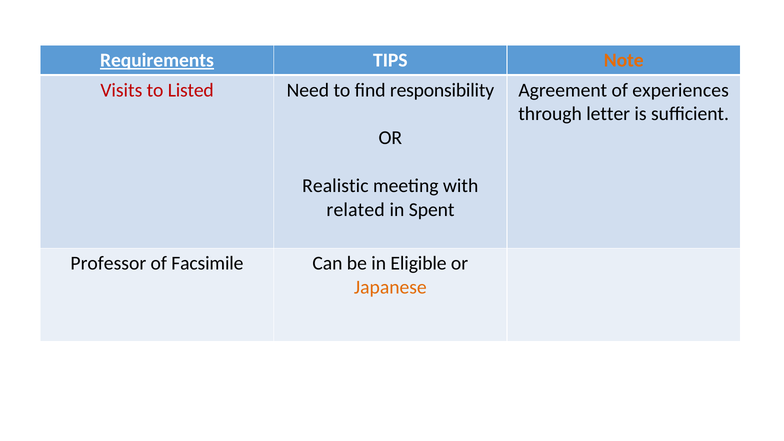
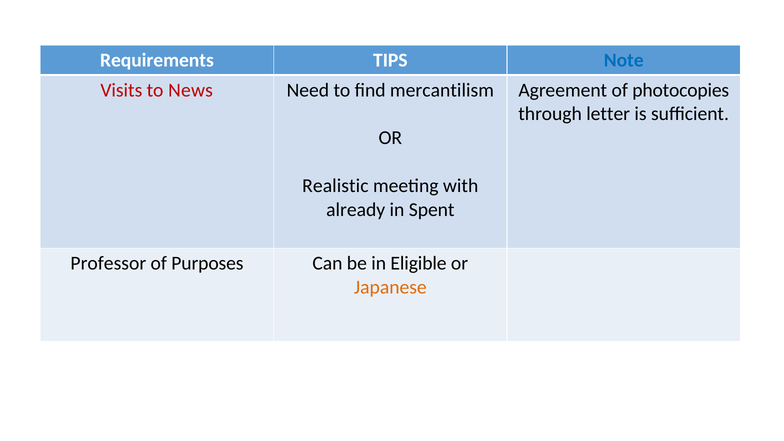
Requirements underline: present -> none (157, 60)
Note colour: orange -> blue (624, 60)
Listed: Listed -> News (191, 90)
responsibility: responsibility -> mercantilism (442, 90)
experiences: experiences -> photocopies (681, 90)
related: related -> already (356, 210)
Facsimile: Facsimile -> Purposes (207, 263)
